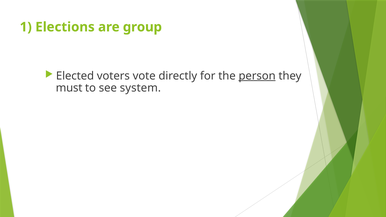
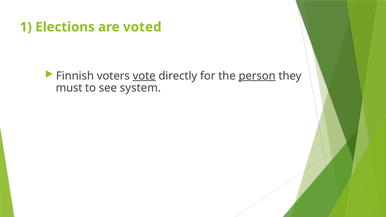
group: group -> voted (142, 27)
Elected: Elected -> Finnish (75, 76)
vote underline: none -> present (144, 76)
